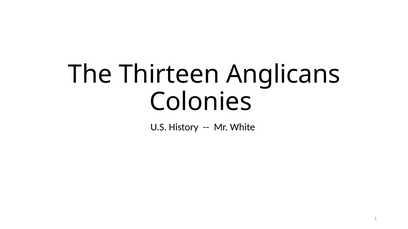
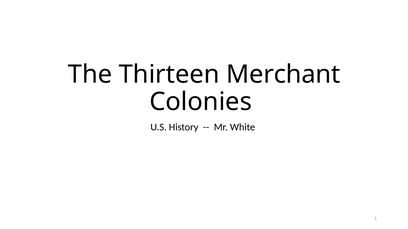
Anglicans: Anglicans -> Merchant (283, 74)
